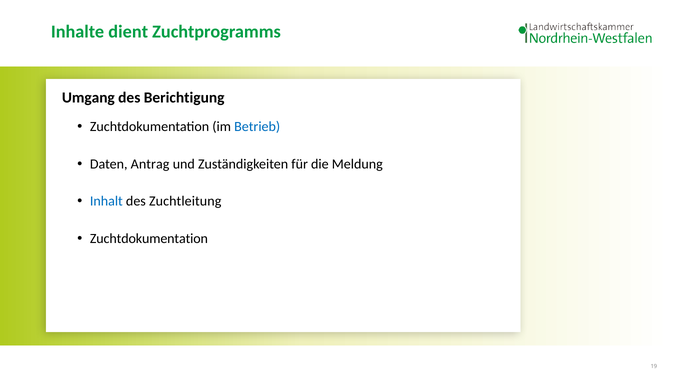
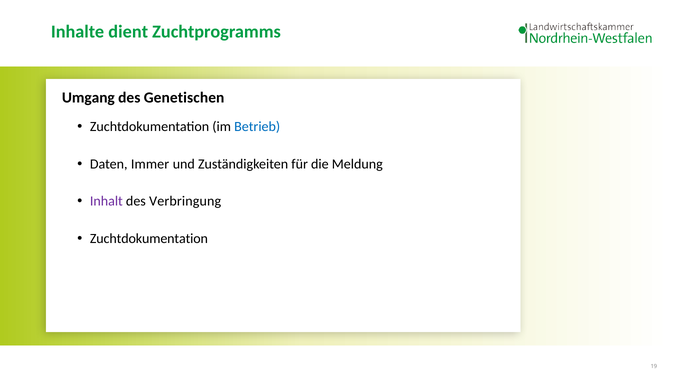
Berichtigung: Berichtigung -> Genetischen (184, 98)
Antrag: Antrag -> Immer (150, 164)
Inhalt colour: blue -> purple (106, 202)
Zuchtleitung: Zuchtleitung -> Verbringung (185, 202)
